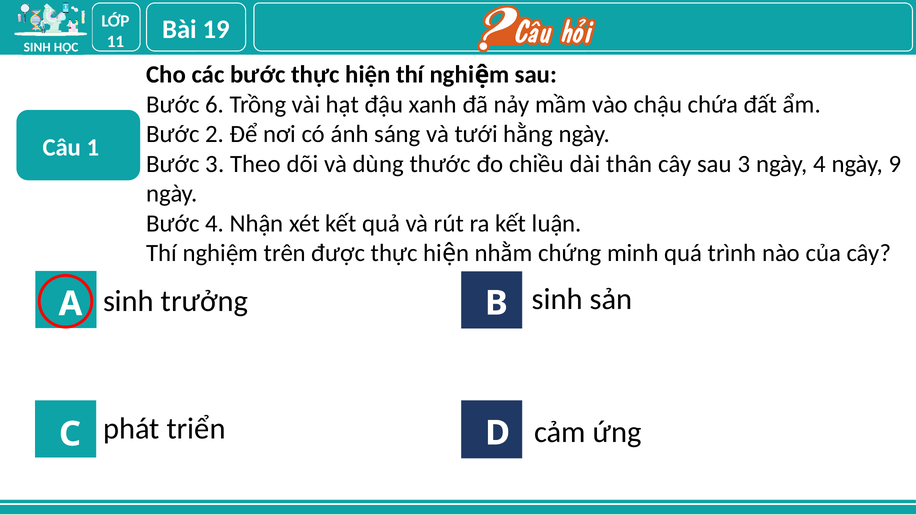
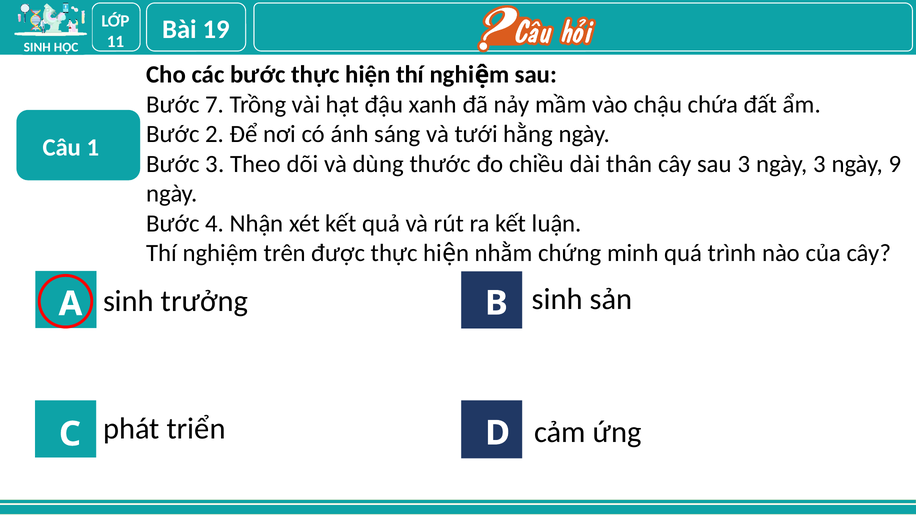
6: 6 -> 7 (215, 104)
ngày 4: 4 -> 3 (820, 164)
